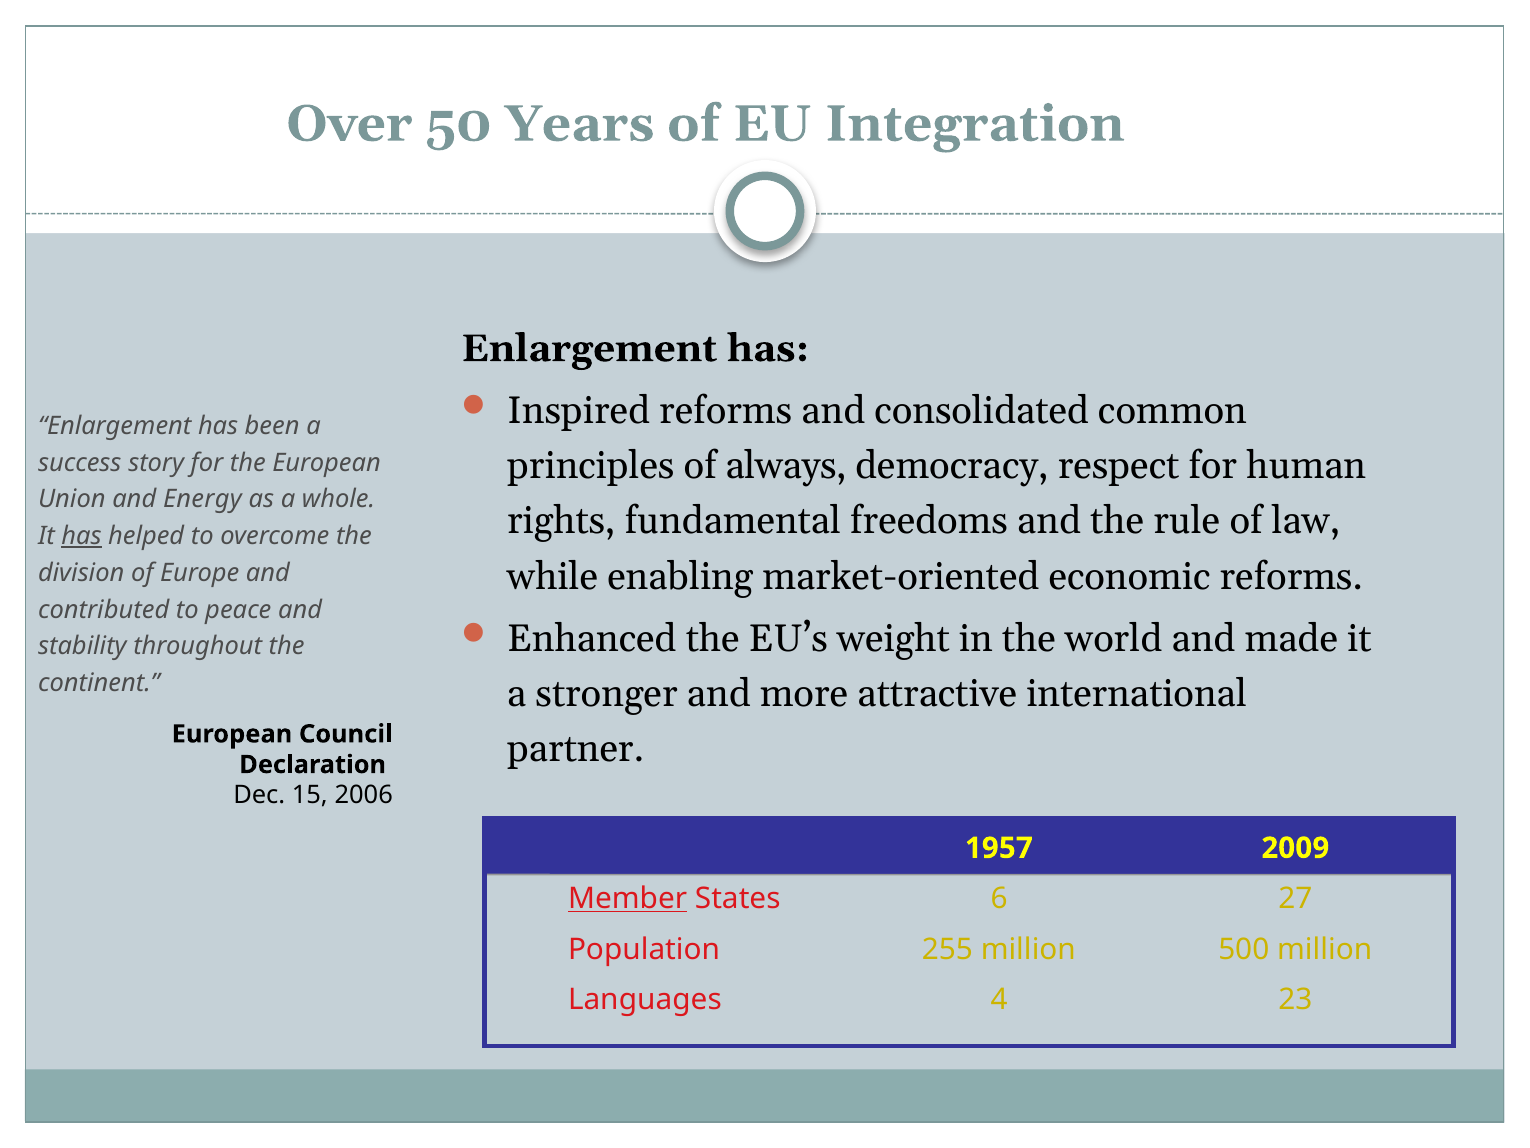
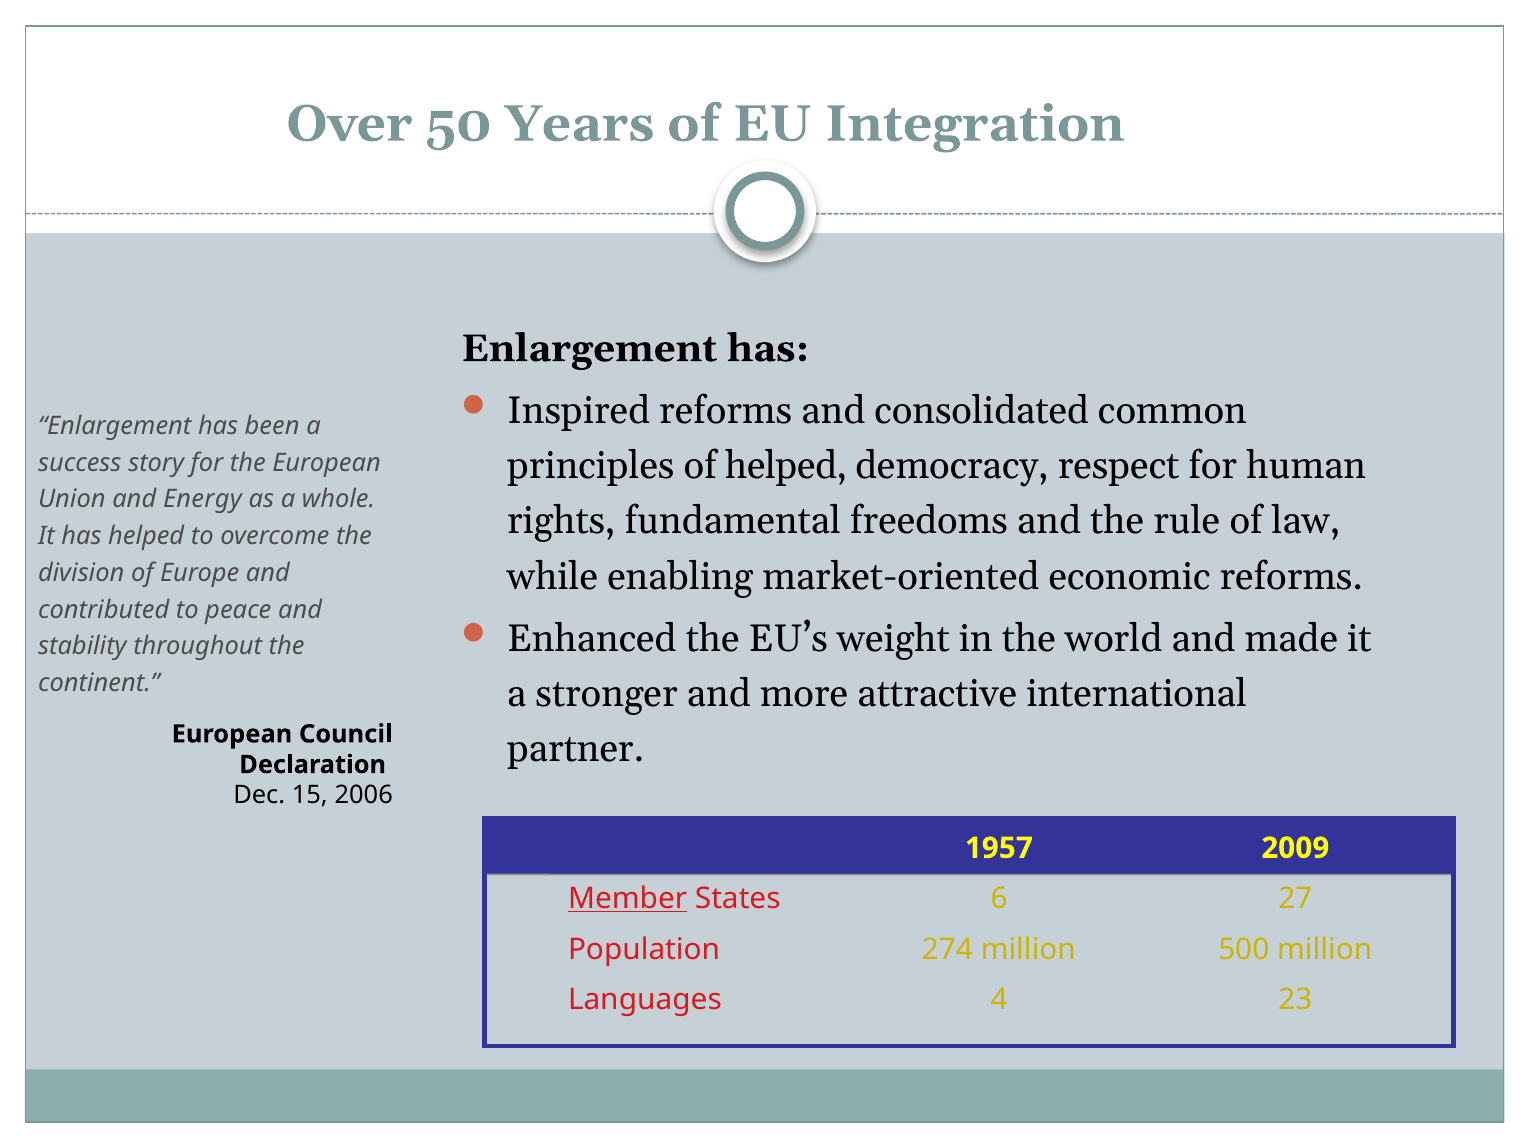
of always: always -> helped (786, 466)
has underline: present -> none (81, 536)
255: 255 -> 274 (947, 949)
